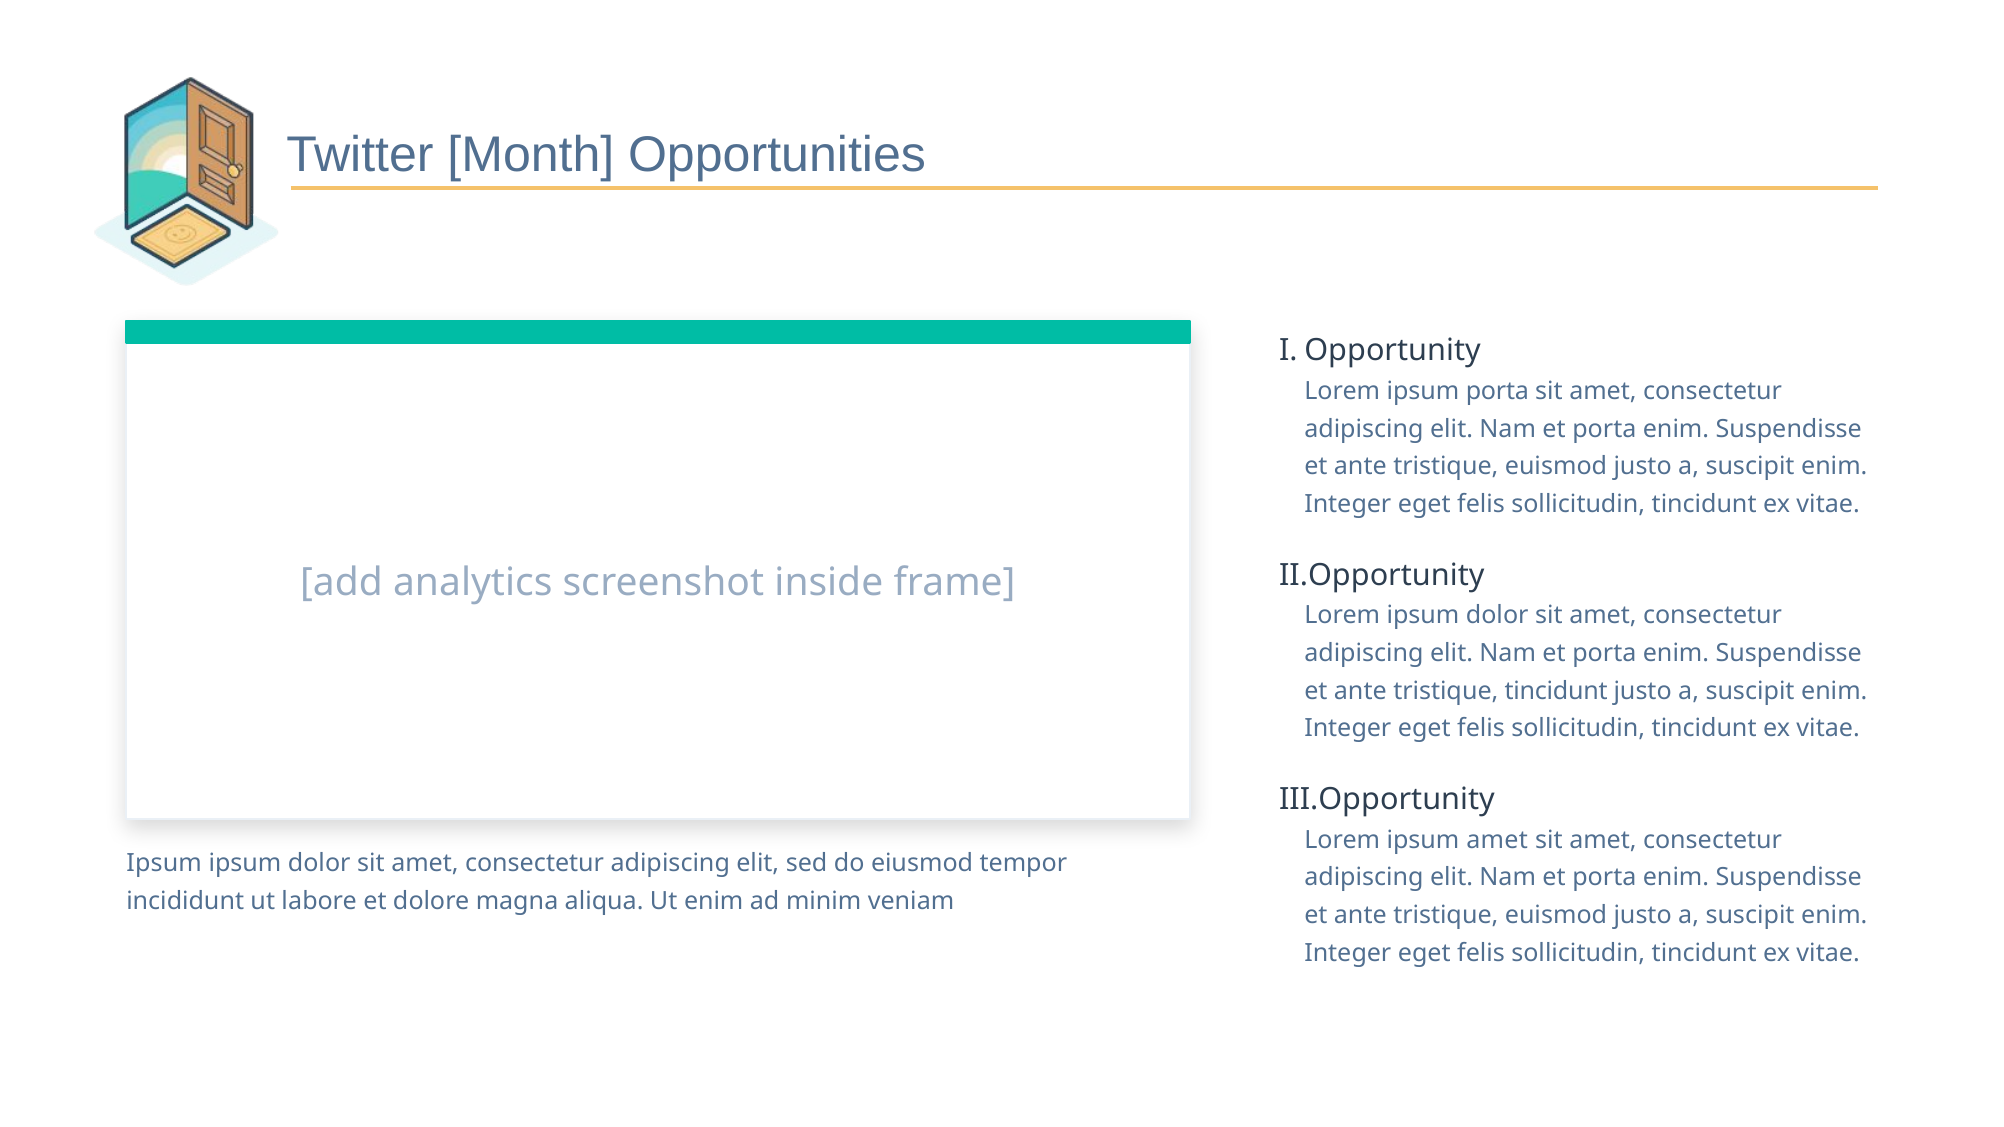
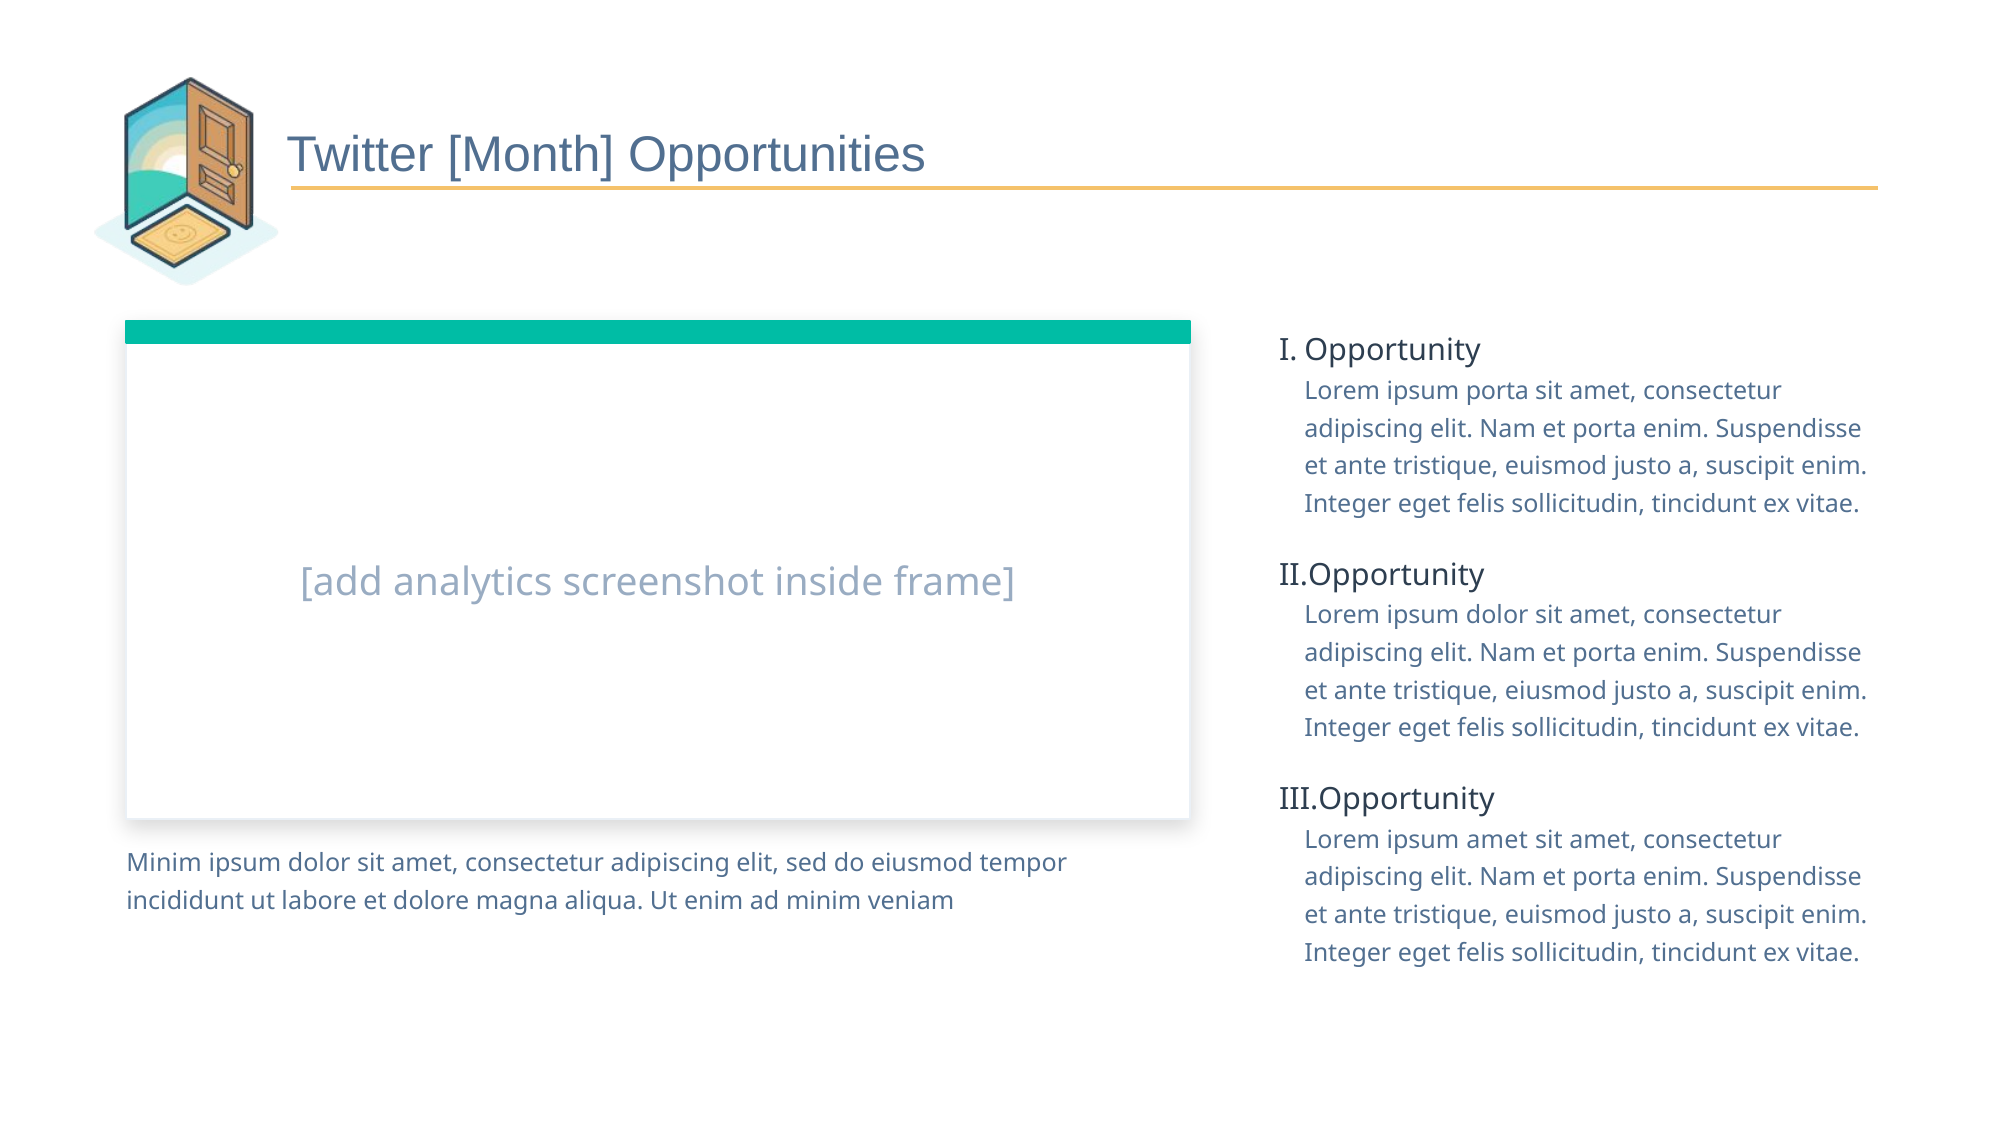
tristique tincidunt: tincidunt -> eiusmod (1556, 691)
Ipsum: Ipsum -> Minim (164, 864)
